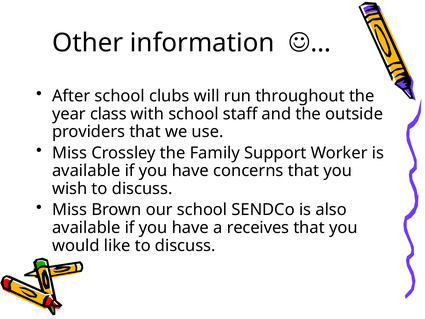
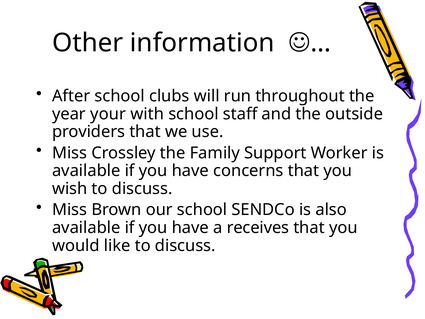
class: class -> your (108, 114)
